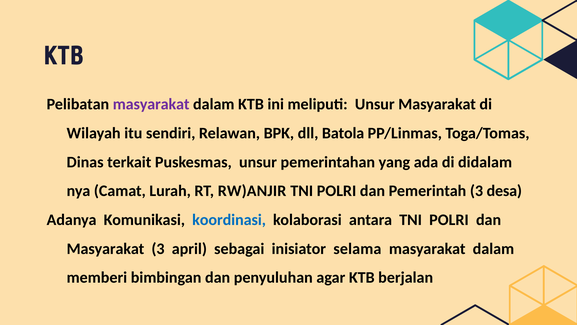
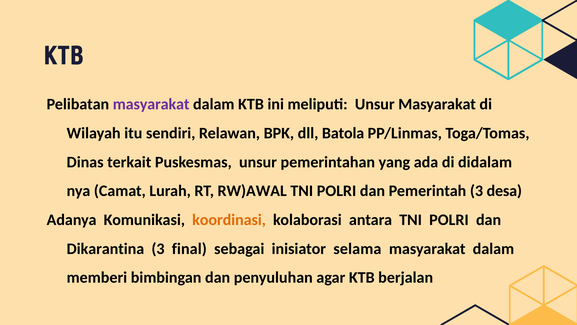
RW)ANJIR: RW)ANJIR -> RW)AWAL (252, 191)
koordinasi colour: blue -> orange (229, 220)
Masyarakat: Masyarakat -> Dikarantina (105, 248)
april: april -> final (189, 248)
